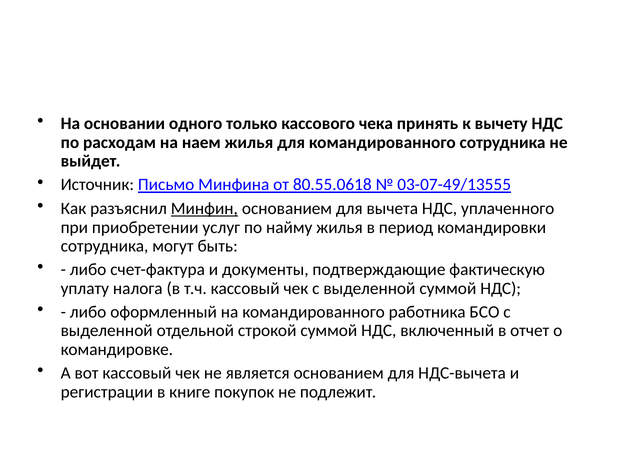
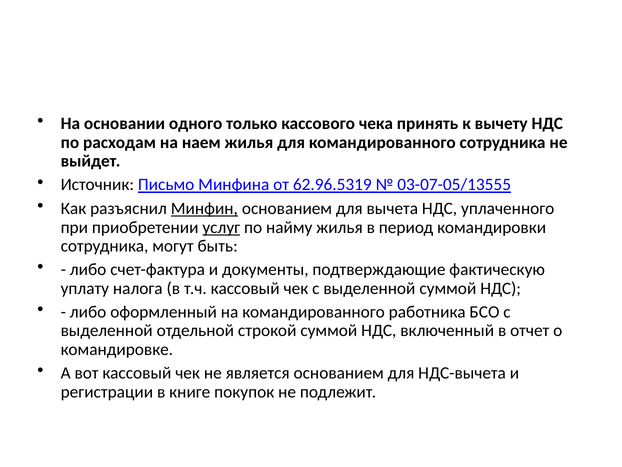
80.55.0618: 80.55.0618 -> 62.96.5319 (332, 184)
03-07-49/13555: 03-07-49/13555 -> 03-07-05/13555 (454, 184)
услуг underline: none -> present (221, 227)
